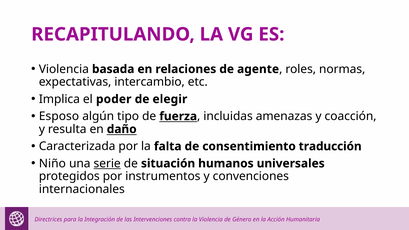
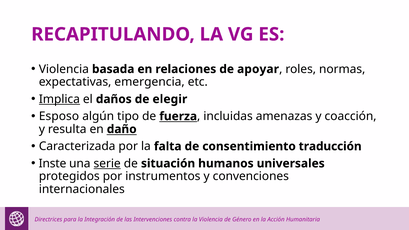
agente: agente -> apoyar (258, 69)
intercambio: intercambio -> emergencia (150, 82)
Implica underline: none -> present (59, 99)
poder: poder -> daños (114, 99)
Niño: Niño -> Inste (52, 164)
